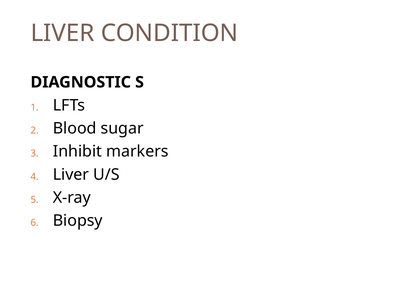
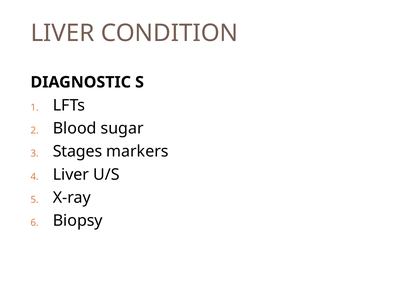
Inhibit: Inhibit -> Stages (78, 151)
